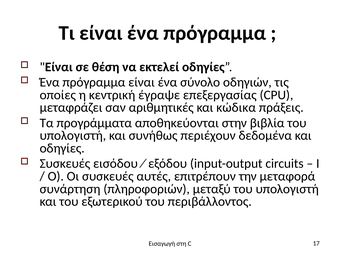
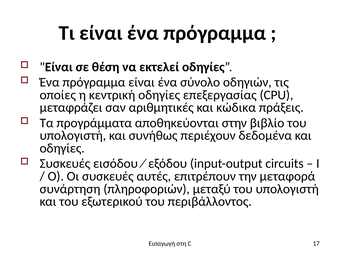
κεντρική έγραψε: έγραψε -> οδηγίες (159, 95)
βιβλία: βιβλία -> βιβλίο (267, 123)
